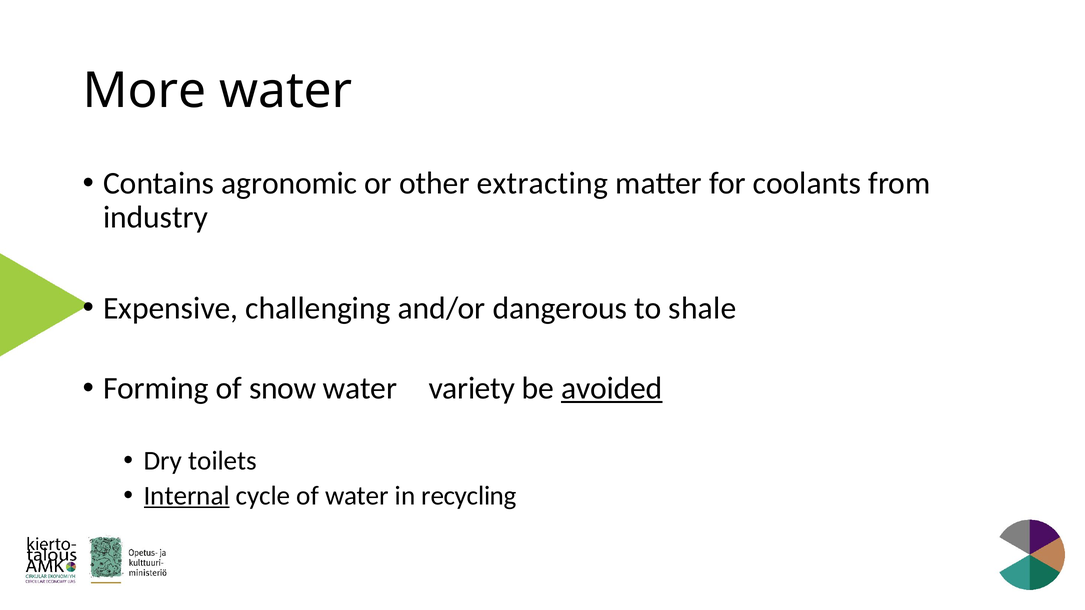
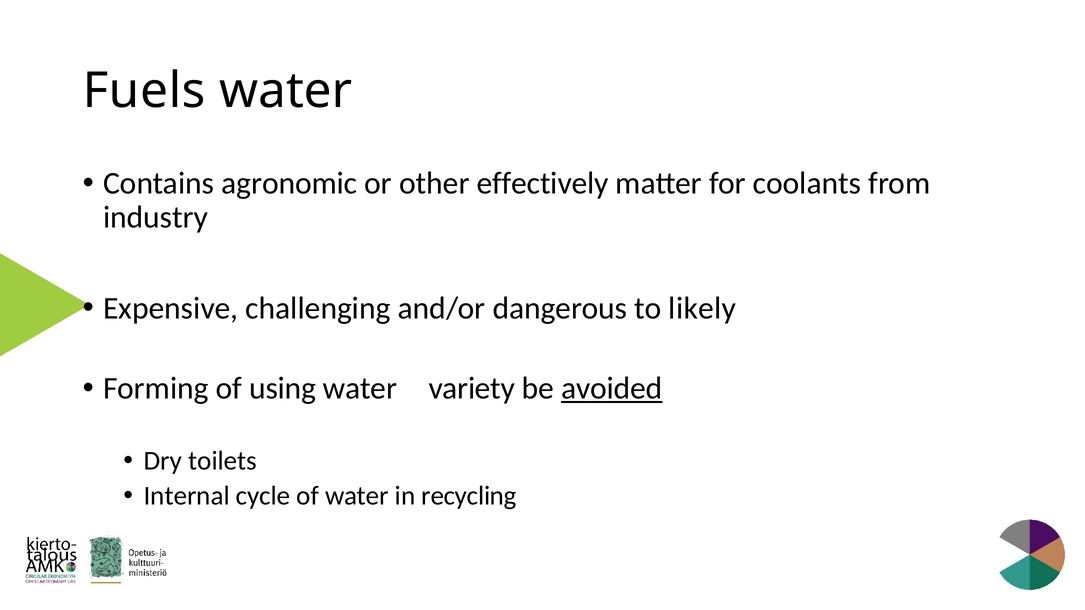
More: More -> Fuels (144, 91)
extracting: extracting -> effectively (543, 183)
shale: shale -> likely (702, 308)
snow: snow -> using (283, 389)
Internal underline: present -> none (187, 496)
